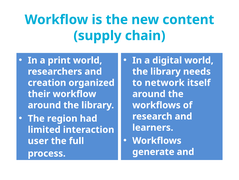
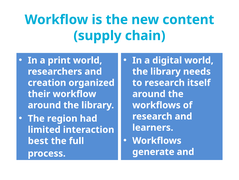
to network: network -> research (165, 82)
user: user -> best (38, 140)
